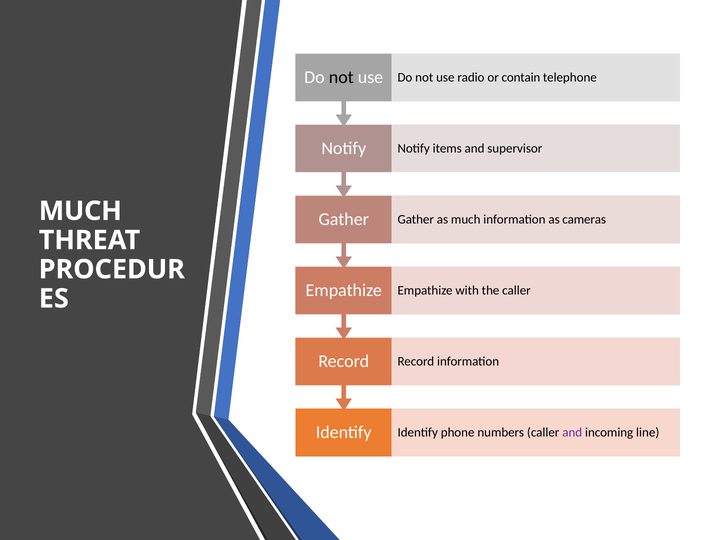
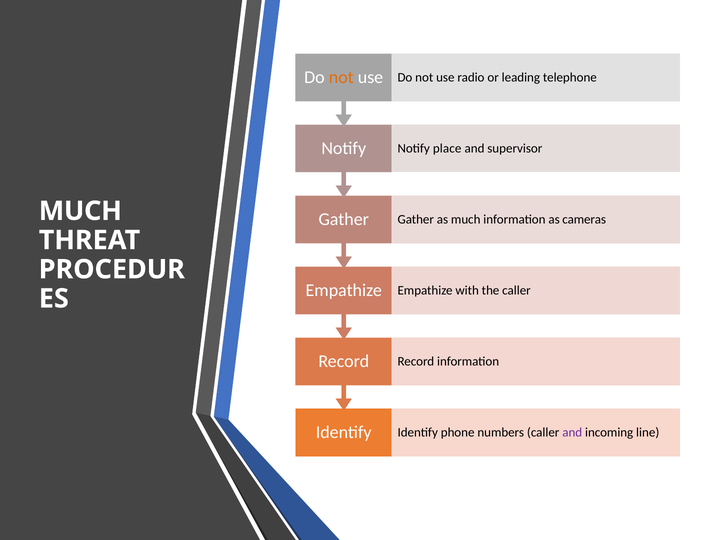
not colour: black -> orange (341, 77)
contain: contain -> leading (521, 77)
items: items -> place (447, 148)
